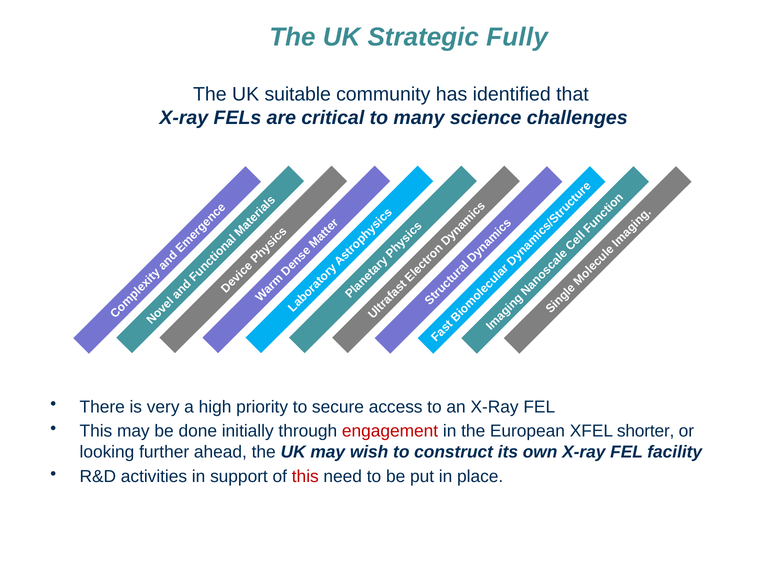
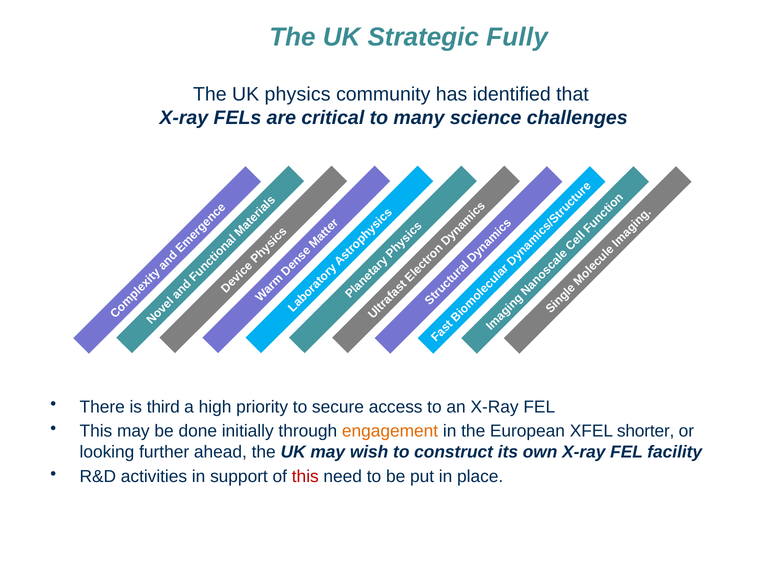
suitable: suitable -> physics (298, 95)
very: very -> third (163, 408)
engagement colour: red -> orange (390, 432)
